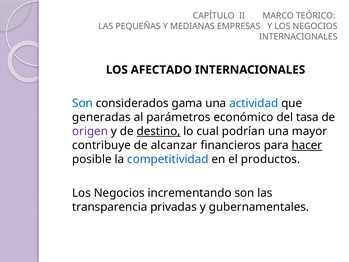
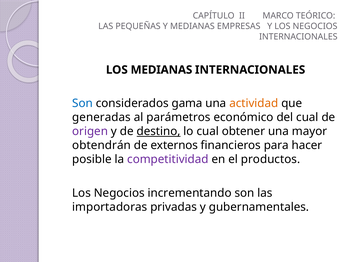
LOS AFECTADO: AFECTADO -> MEDIANAS (161, 70)
actividad colour: blue -> orange (254, 103)
del tasa: tasa -> cual (307, 117)
podrían: podrían -> obtener (243, 131)
contribuye: contribuye -> obtendrán (102, 145)
alcanzar: alcanzar -> externos (174, 145)
hacer underline: present -> none (307, 145)
competitividad colour: blue -> purple (168, 159)
transparencia: transparencia -> importadoras (110, 207)
